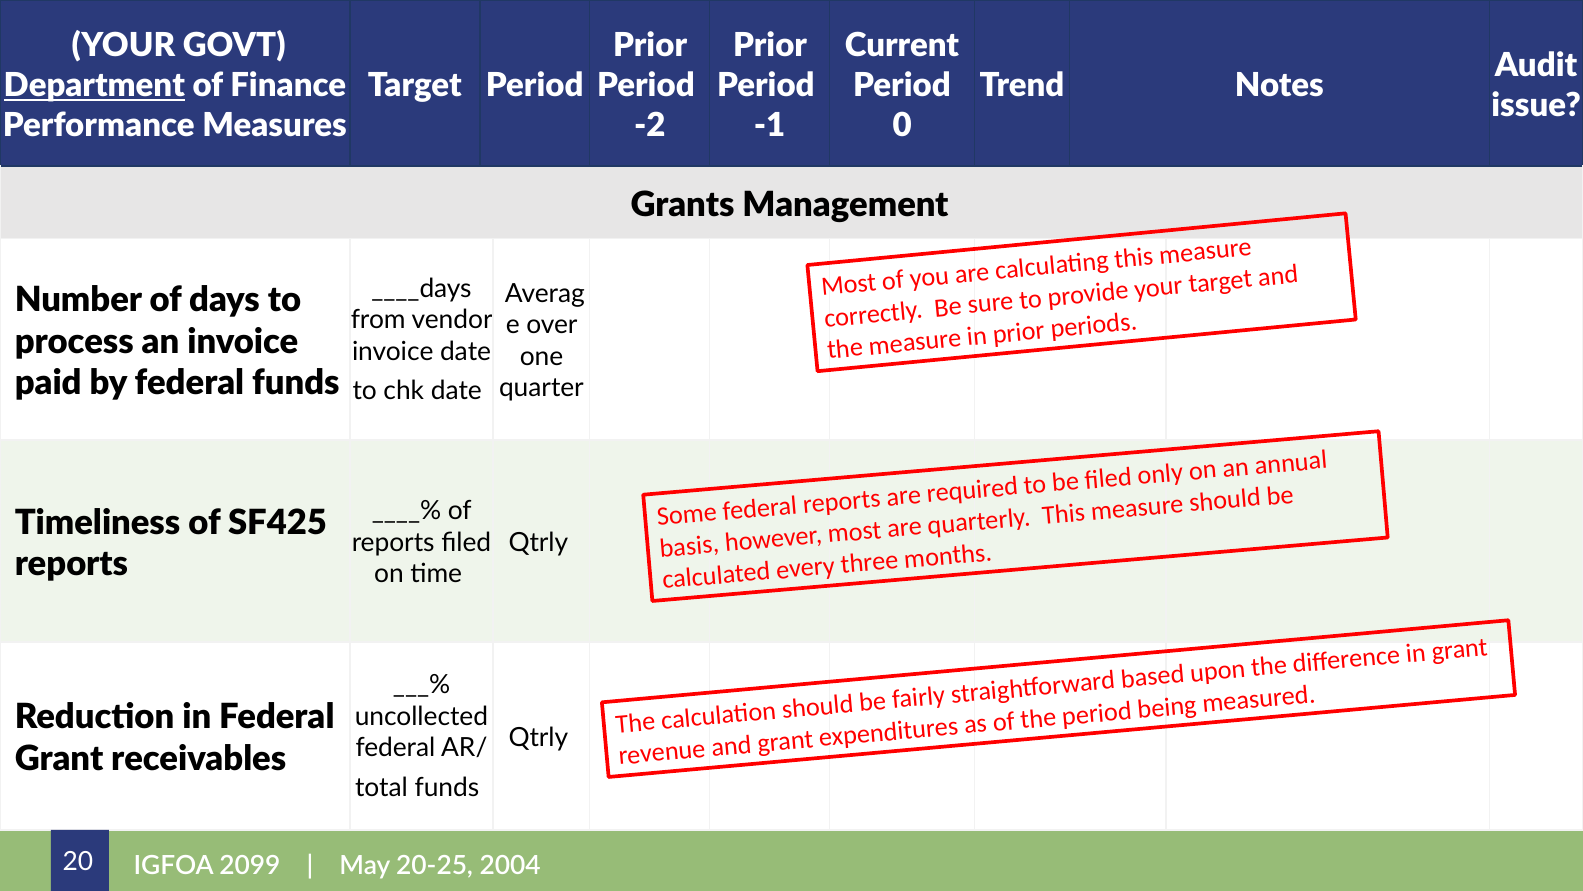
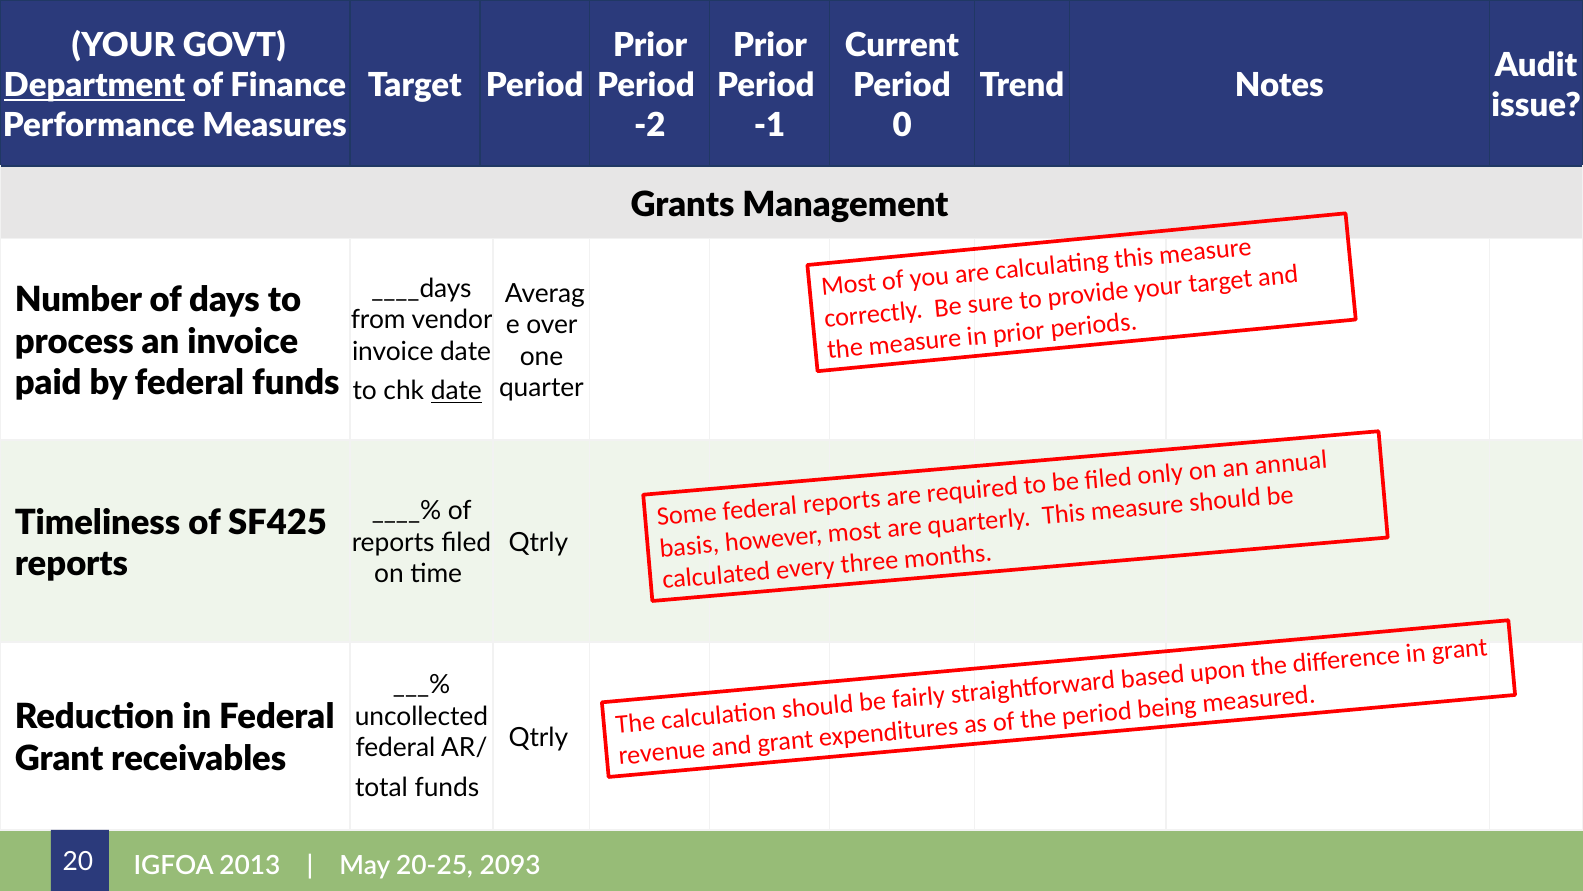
date underline: none -> present (456, 391)
2099: 2099 -> 2013 (250, 865)
2004: 2004 -> 2093 (510, 865)
